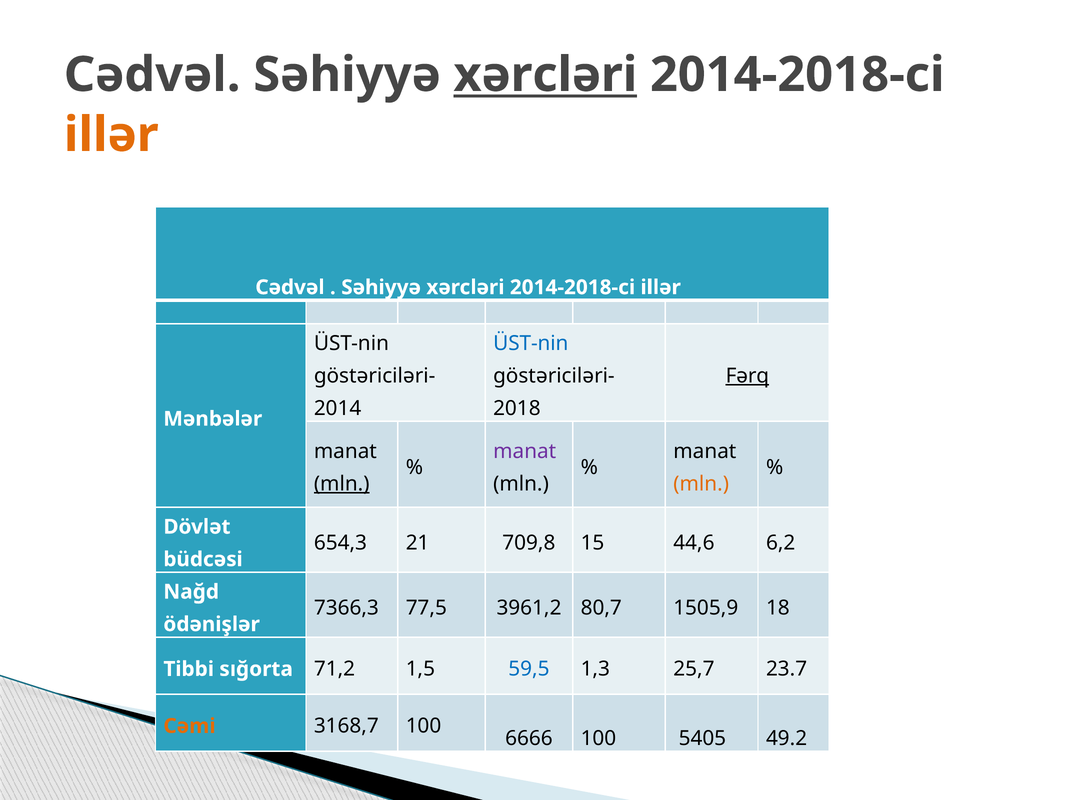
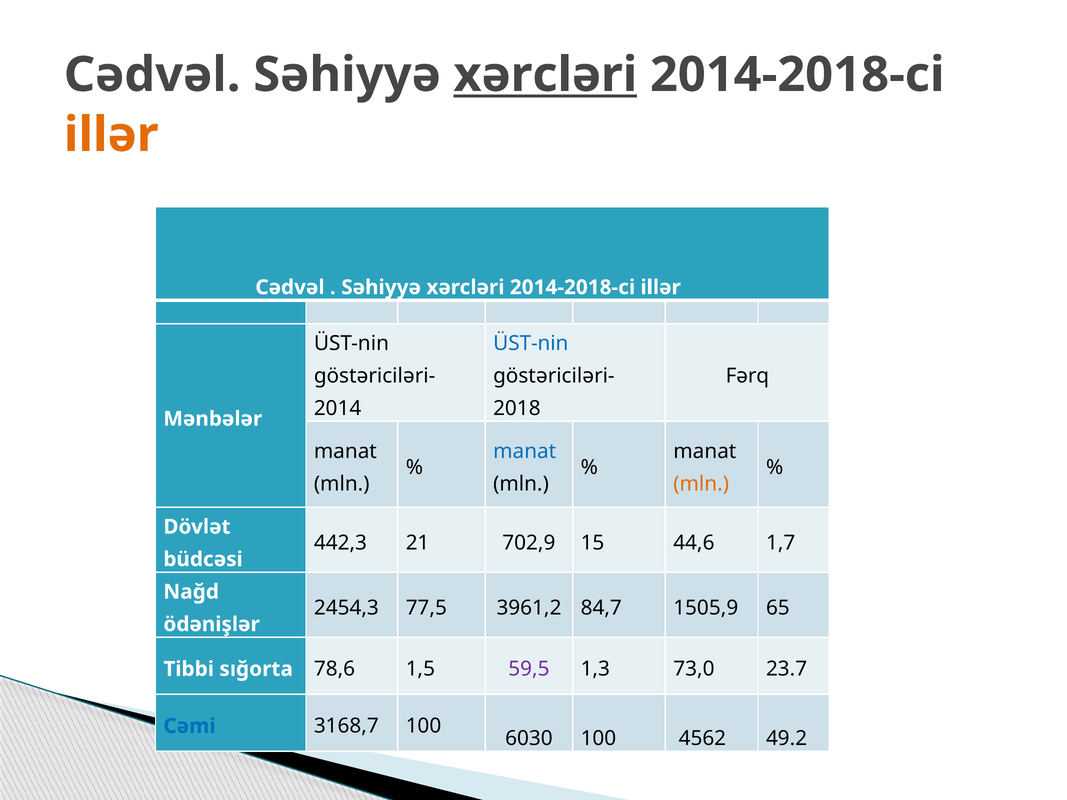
Fərq underline: present -> none (747, 376)
manat colour: purple -> blue (525, 452)
mln underline: present -> none (342, 484)
654,3: 654,3 -> 442,3 (340, 543)
709,8: 709,8 -> 702,9 (529, 543)
6,2: 6,2 -> 1,7 (781, 543)
7366,3: 7366,3 -> 2454,3 (346, 608)
80,7: 80,7 -> 84,7 (601, 608)
18: 18 -> 65 (778, 608)
71,2: 71,2 -> 78,6 (334, 669)
59,5 colour: blue -> purple (529, 669)
25,7: 25,7 -> 73,0 (694, 669)
Cəmi colour: orange -> blue (189, 726)
6666: 6666 -> 6030 (529, 739)
5405: 5405 -> 4562 (702, 739)
